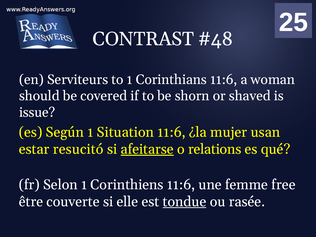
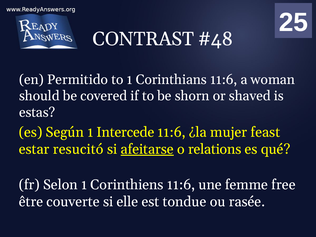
Serviteurs: Serviteurs -> Permitido (78, 80)
issue: issue -> estas (37, 112)
Situation: Situation -> Intercede (125, 132)
usan: usan -> feast (265, 132)
tondue underline: present -> none (185, 202)
